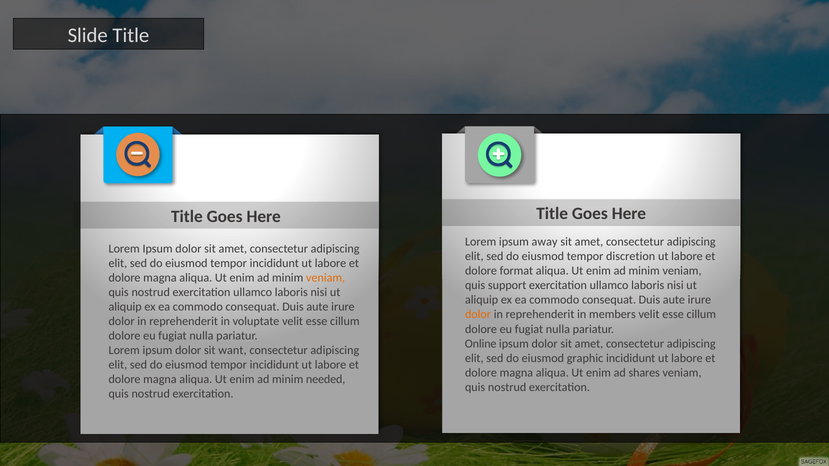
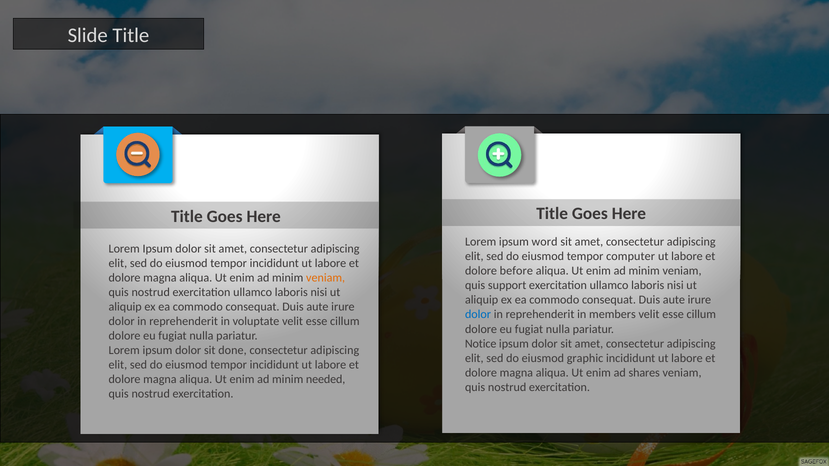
away: away -> word (545, 242)
discretion: discretion -> computer (631, 257)
format: format -> before (516, 271)
dolor colour: orange -> blue (478, 315)
Online: Online -> Notice (481, 344)
want: want -> done (232, 350)
